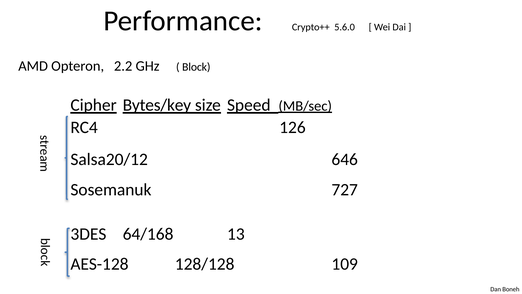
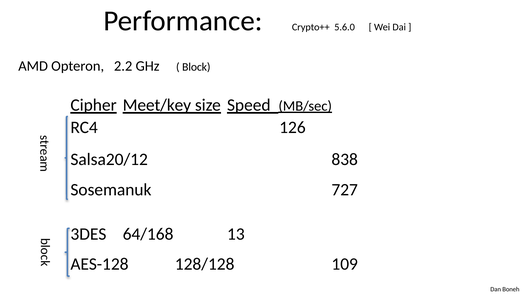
Bytes/key: Bytes/key -> Meet/key (157, 105)
646: 646 -> 838 (345, 159)
